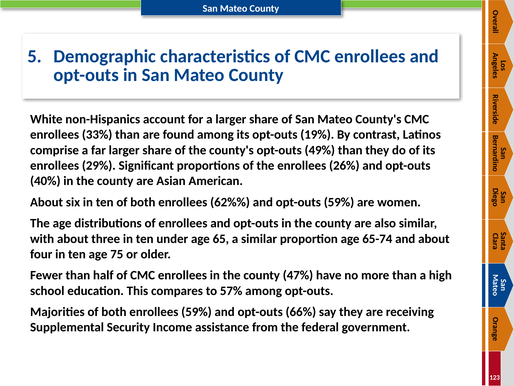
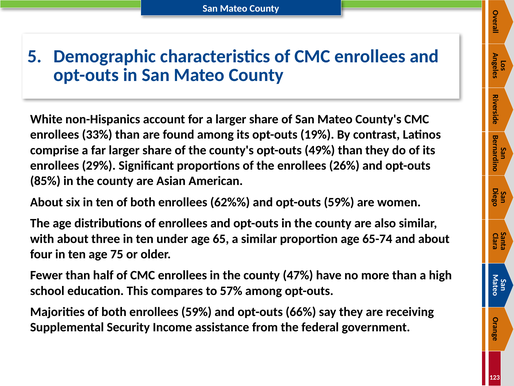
40%: 40% -> 85% (45, 181)
